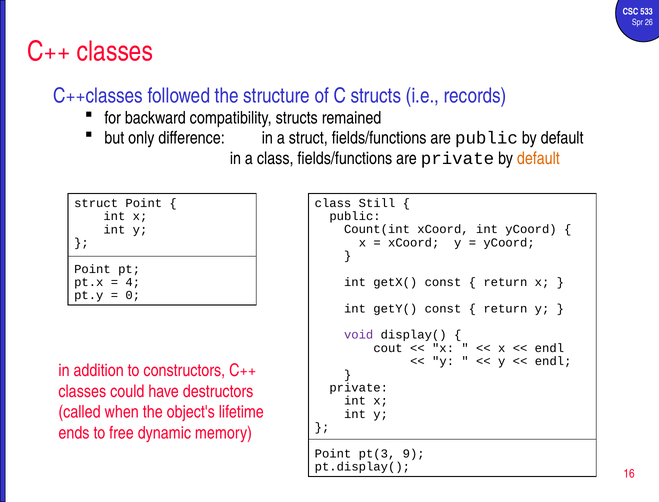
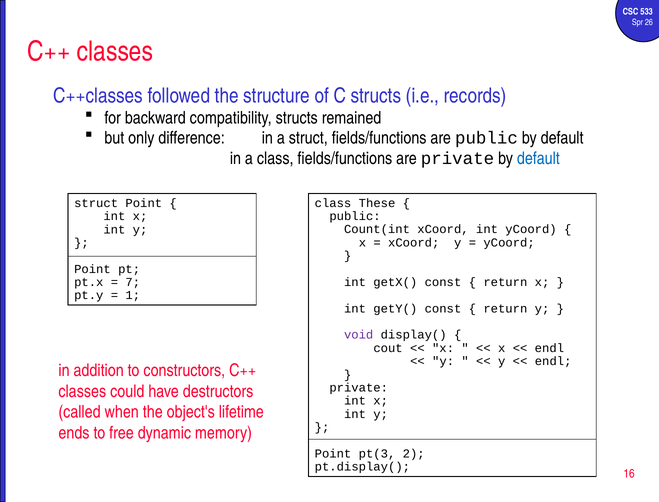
default colour: orange -> blue (538, 158)
Still: Still -> These (377, 203)
4: 4 -> 7 (133, 282)
0: 0 -> 1 (133, 295)
9: 9 -> 2 (414, 454)
